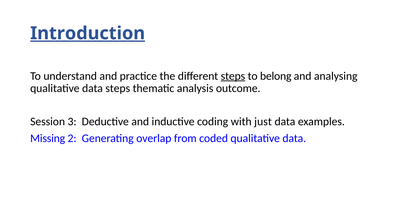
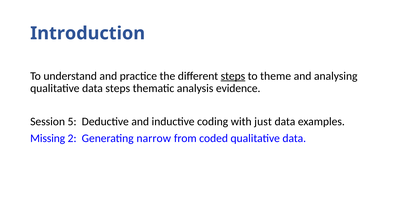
Introduction underline: present -> none (88, 33)
belong: belong -> theme (276, 76)
outcome: outcome -> evidence (238, 88)
3: 3 -> 5 (72, 121)
overlap: overlap -> narrow (154, 138)
